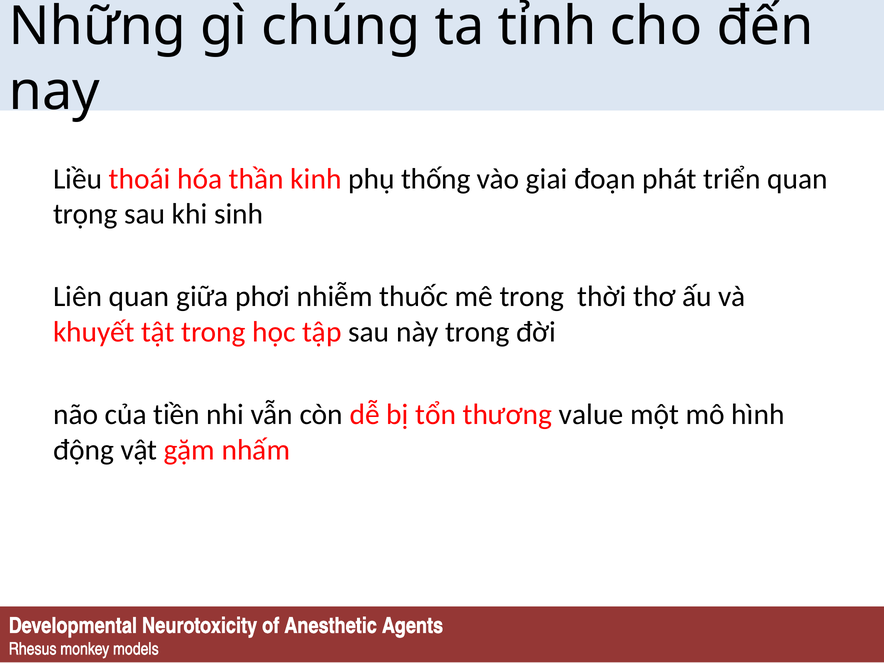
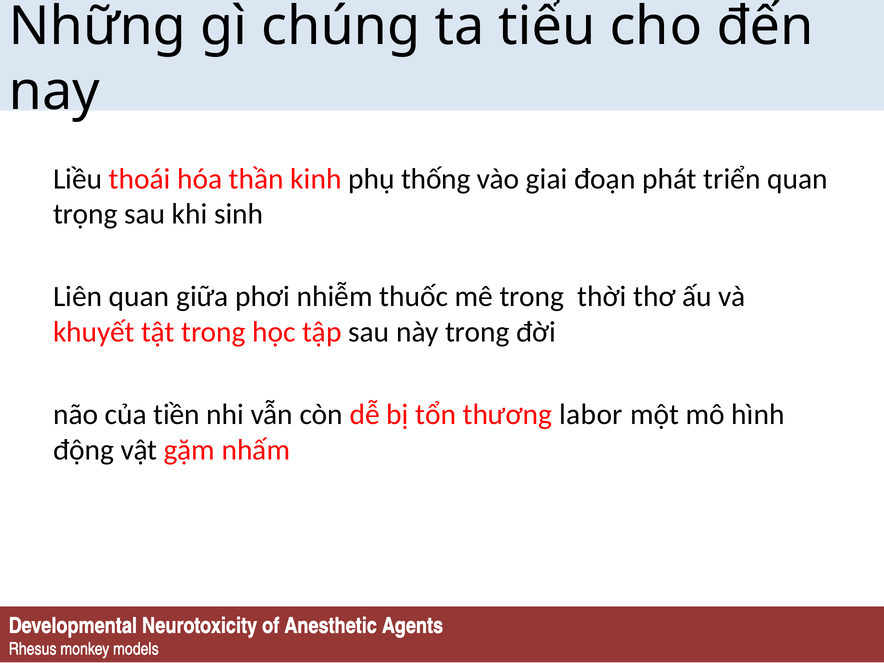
tỉnh: tỉnh -> tiểu (547, 27)
value: value -> labor (591, 415)
